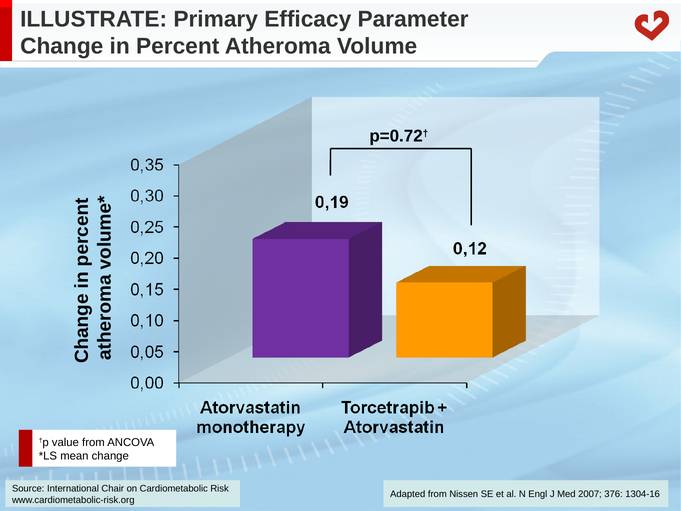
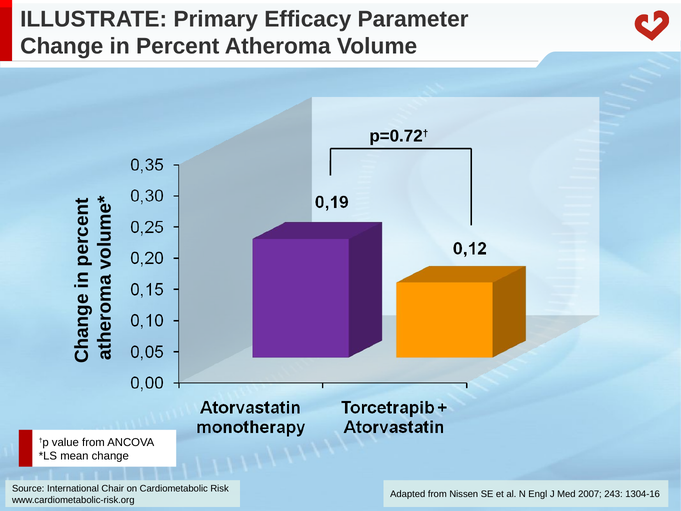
376: 376 -> 243 (614, 494)
